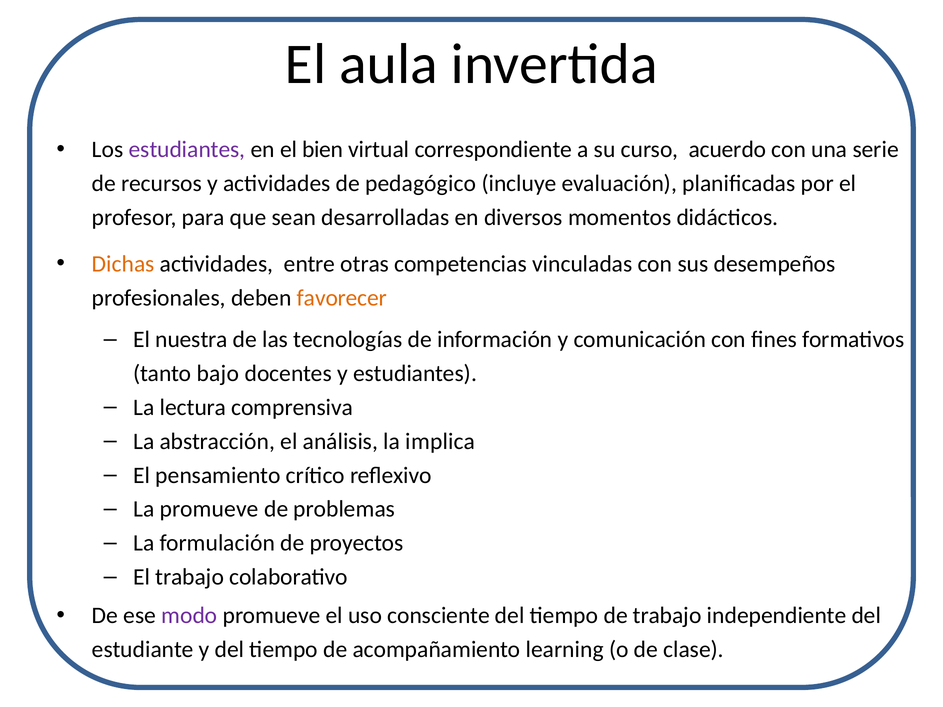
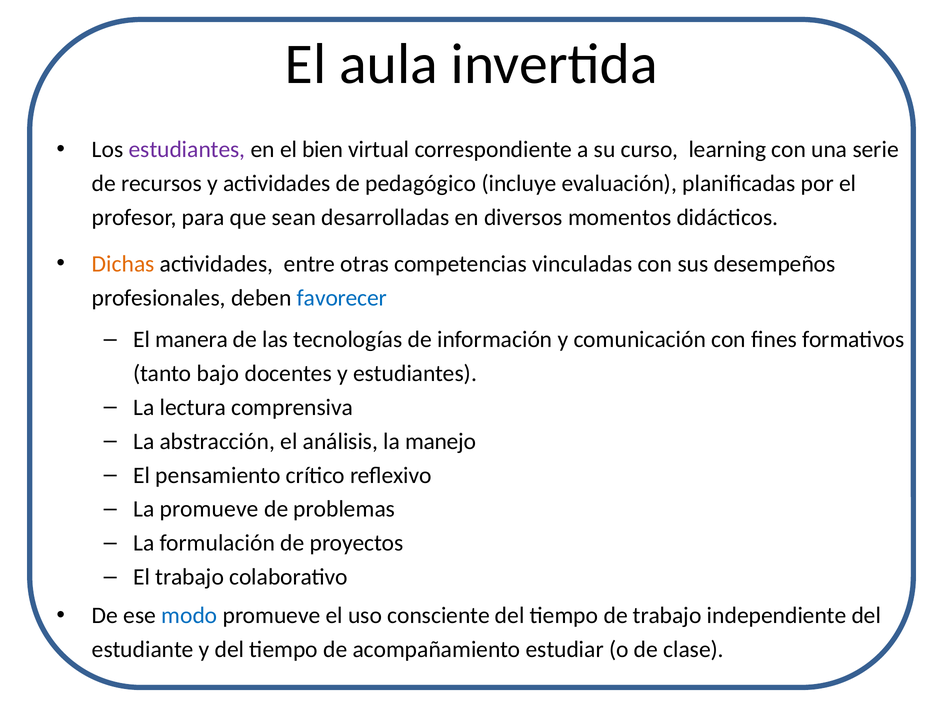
acuerdo: acuerdo -> learning (727, 150)
favorecer colour: orange -> blue (342, 298)
nuestra: nuestra -> manera (192, 340)
implica: implica -> manejo (441, 441)
modo colour: purple -> blue (189, 616)
learning: learning -> estudiar (565, 650)
